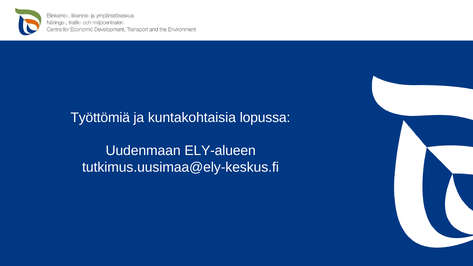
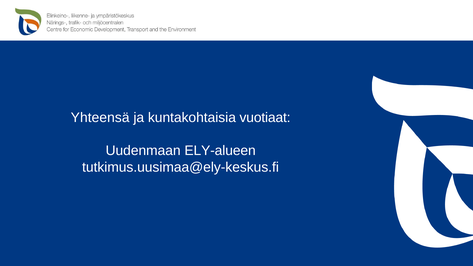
Työttömiä: Työttömiä -> Yhteensä (100, 117)
lopussa: lopussa -> vuotiaat (265, 117)
